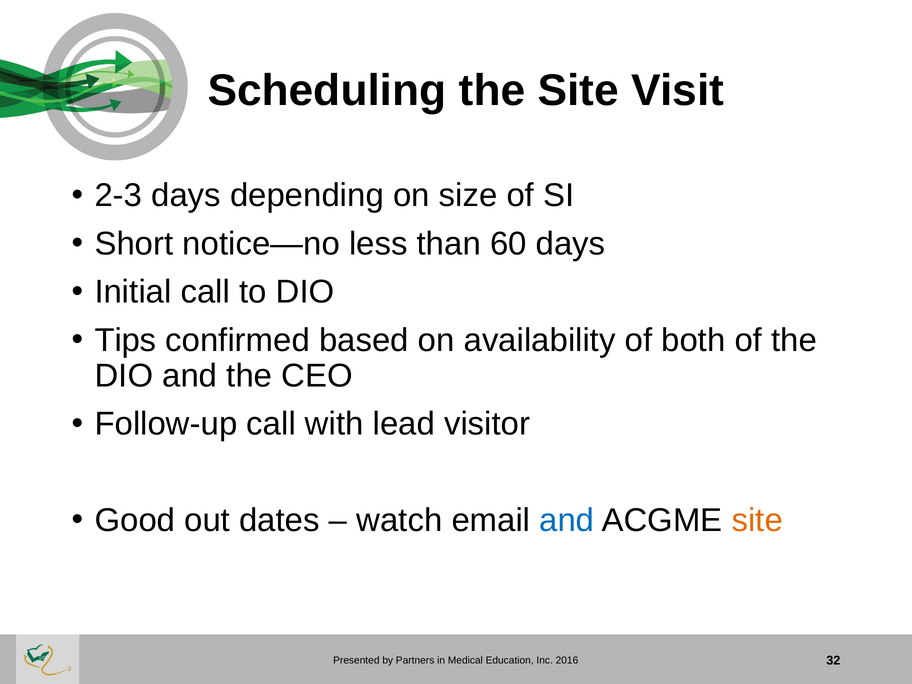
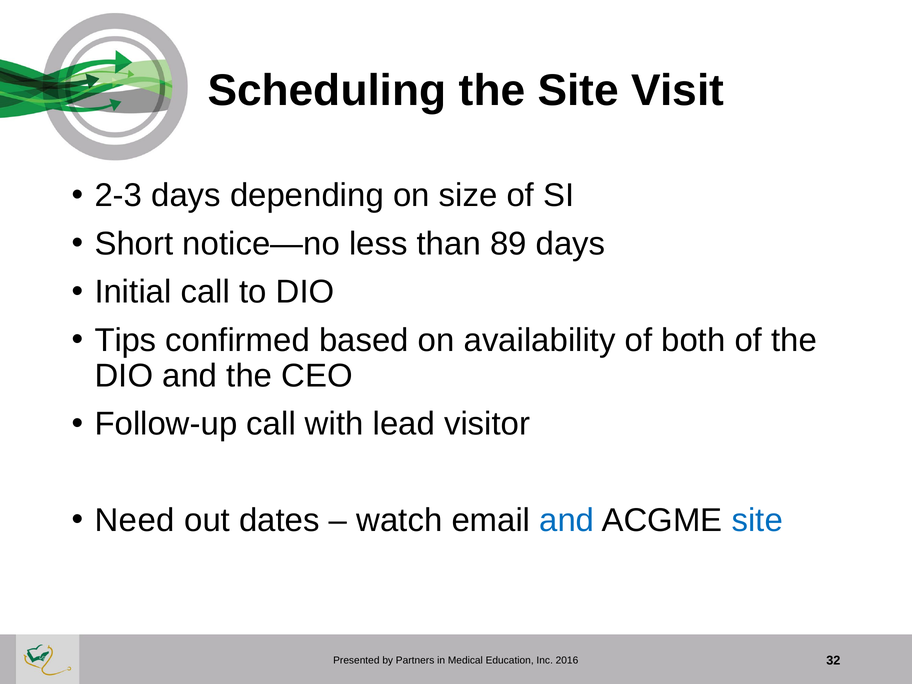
60: 60 -> 89 (508, 244)
Good: Good -> Need (135, 520)
site colour: orange -> blue (757, 520)
